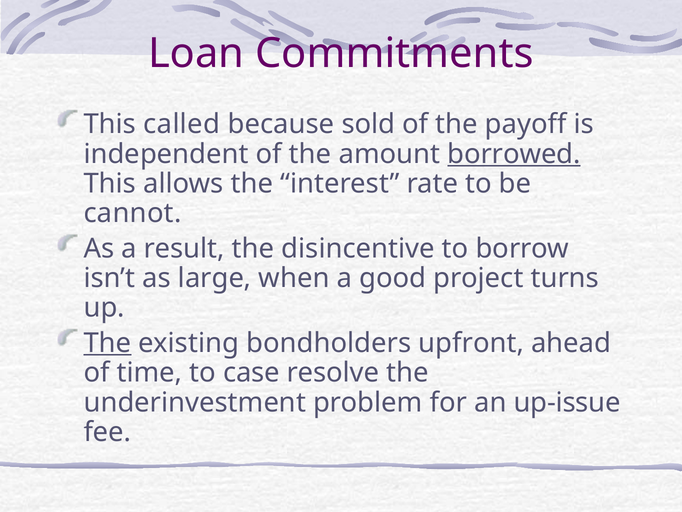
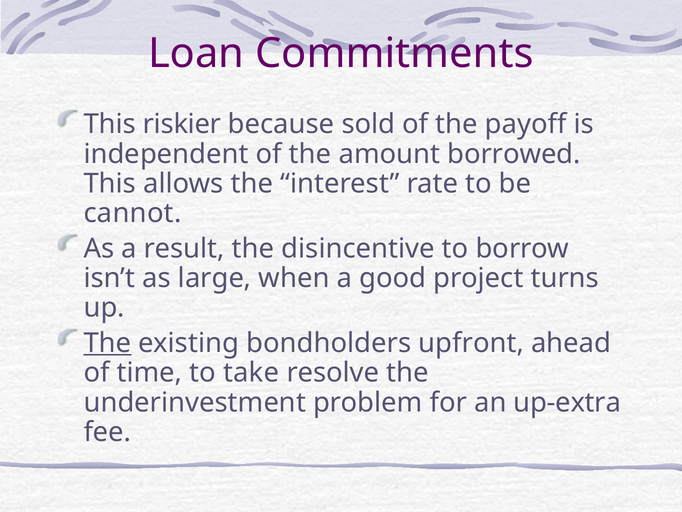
called: called -> riskier (182, 124)
borrowed underline: present -> none (514, 154)
case: case -> take (251, 372)
up-issue: up-issue -> up-extra (567, 402)
